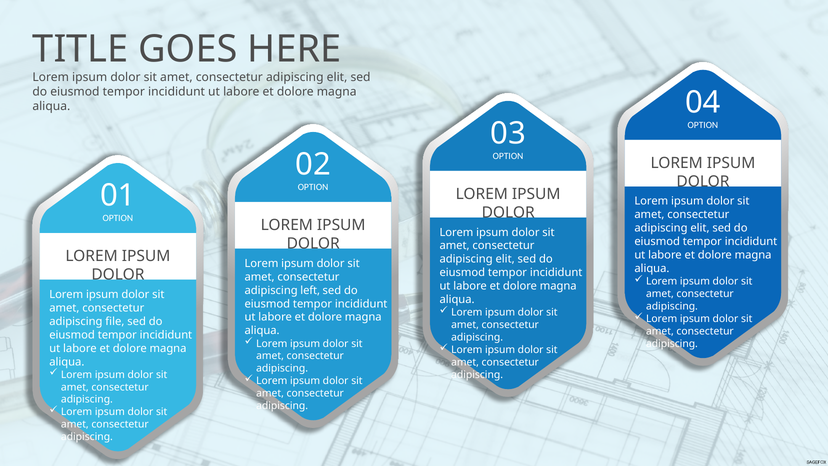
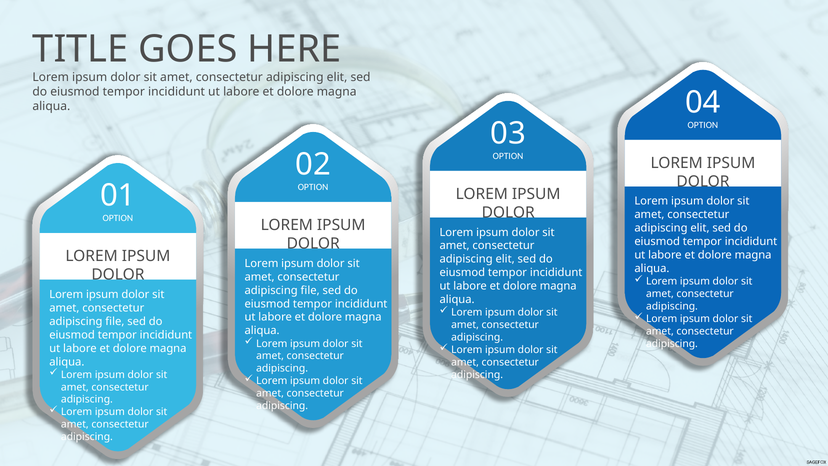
left: left -> file (310, 290)
